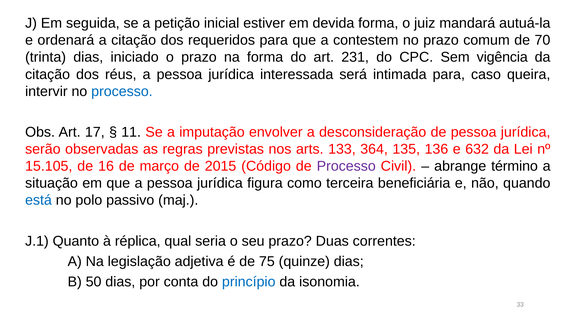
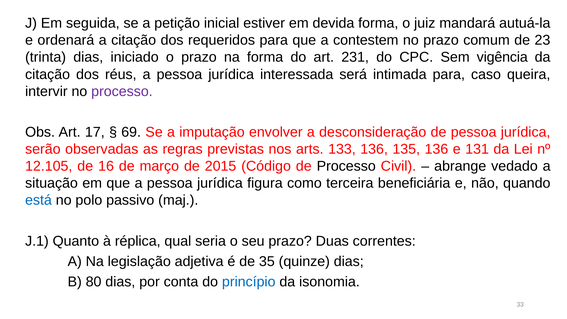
70: 70 -> 23 (542, 40)
processo colour: blue -> purple (122, 91)
11: 11 -> 69 (131, 132)
133 364: 364 -> 136 (374, 149)
632: 632 -> 131 (477, 149)
15.105: 15.105 -> 12.105 (49, 166)
Processo colour: purple -> black (346, 166)
término: término -> vedado (514, 166)
75: 75 -> 35 (267, 261)
50: 50 -> 80 (94, 282)
